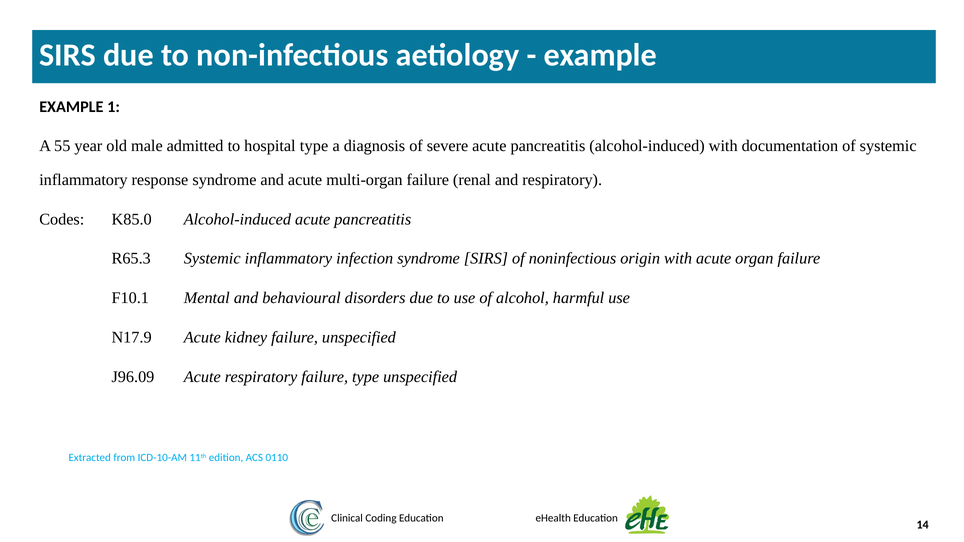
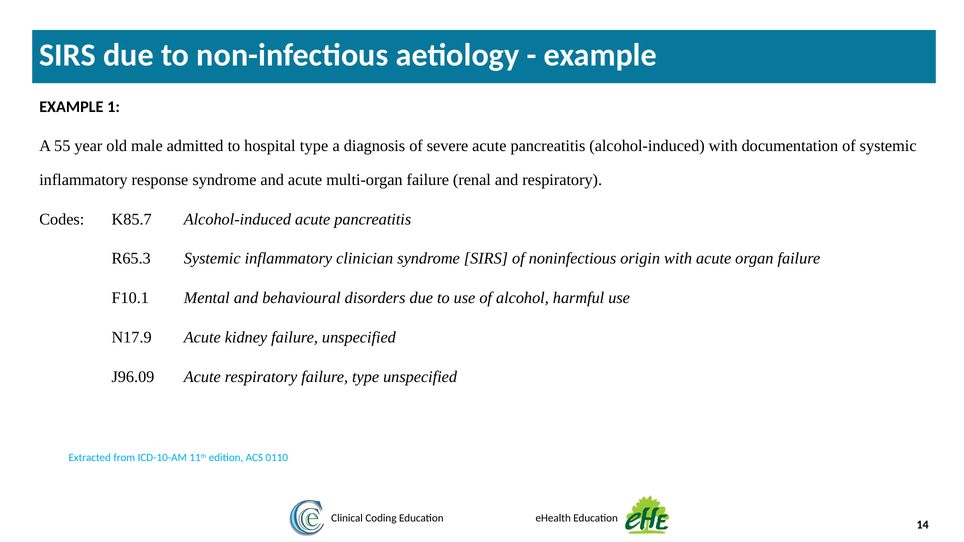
K85.0: K85.0 -> K85.7 (132, 219)
infection: infection -> clinician (365, 259)
